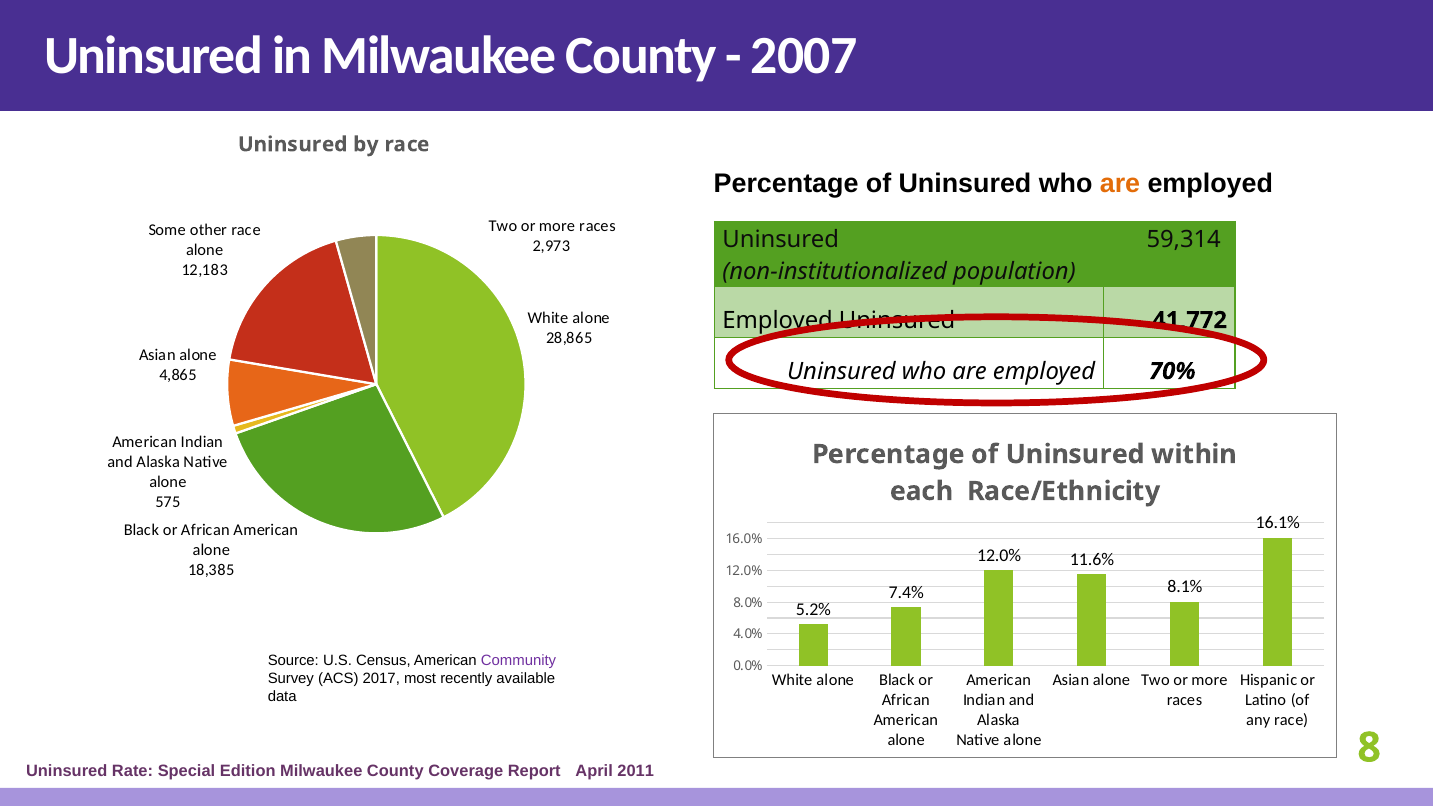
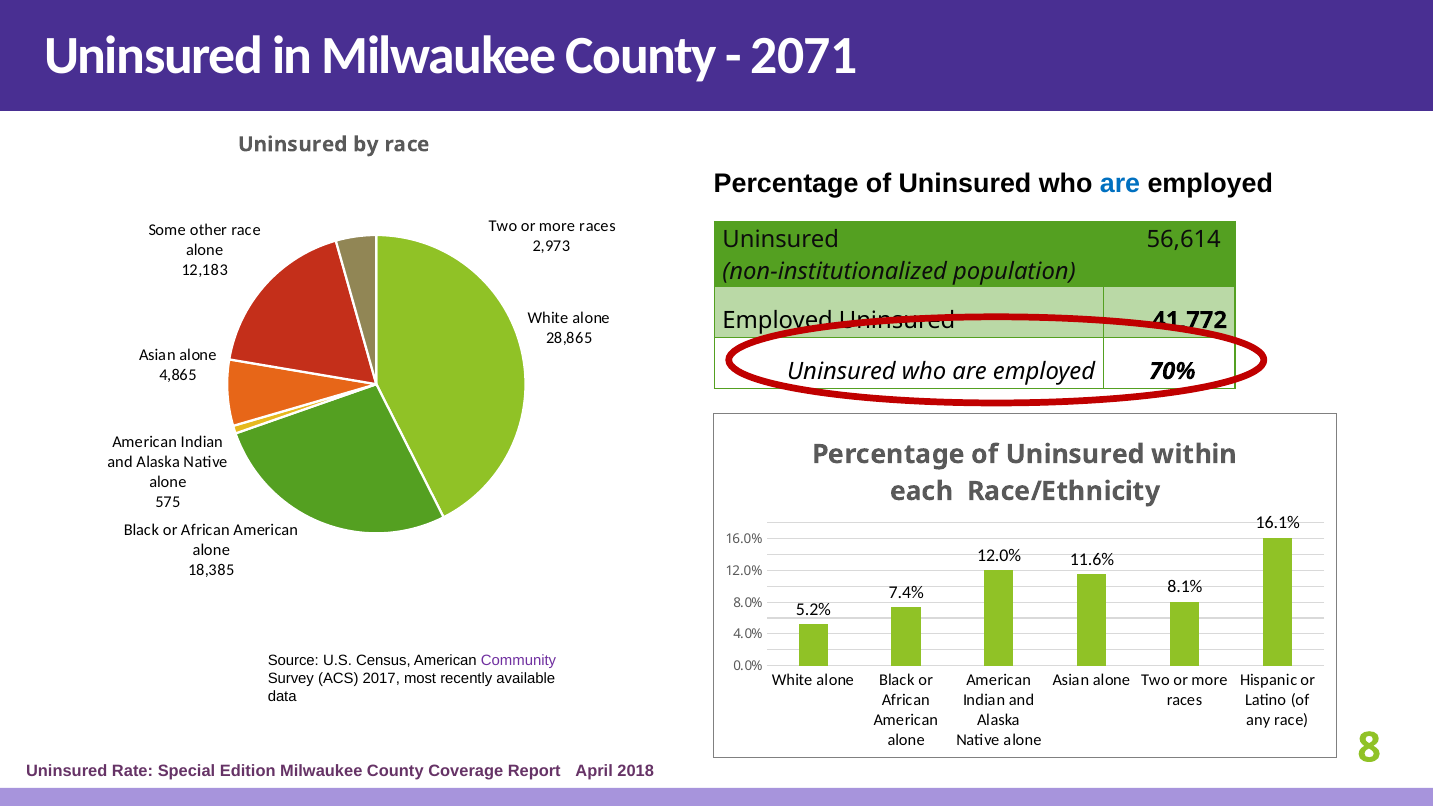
2007: 2007 -> 2071 (804, 56)
are colour: orange -> blue (1120, 184)
59,314: 59,314 -> 56,614 (1184, 239)
2011: 2011 -> 2018 (636, 771)
